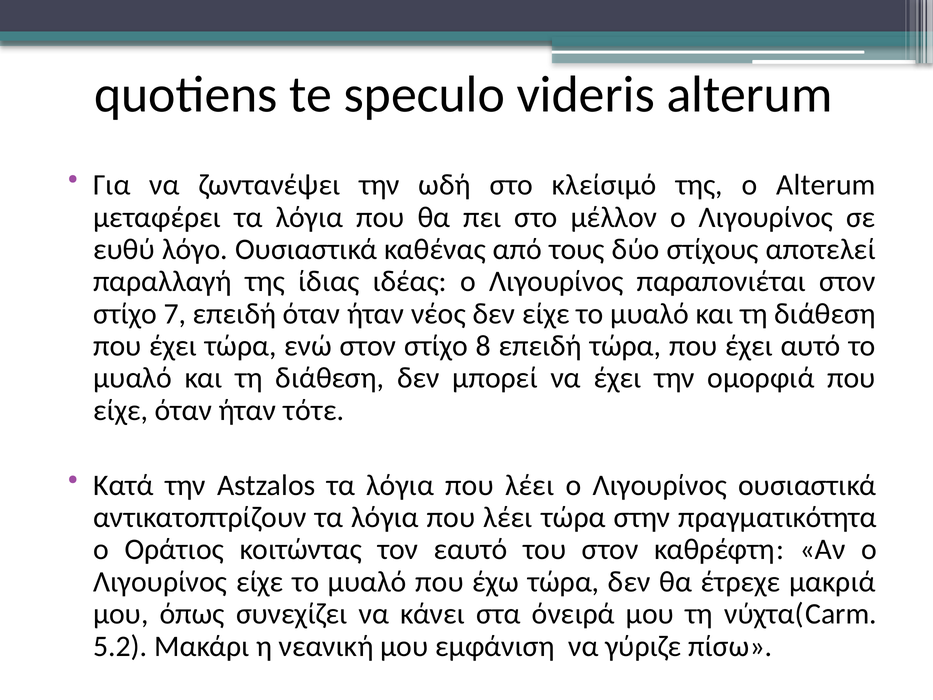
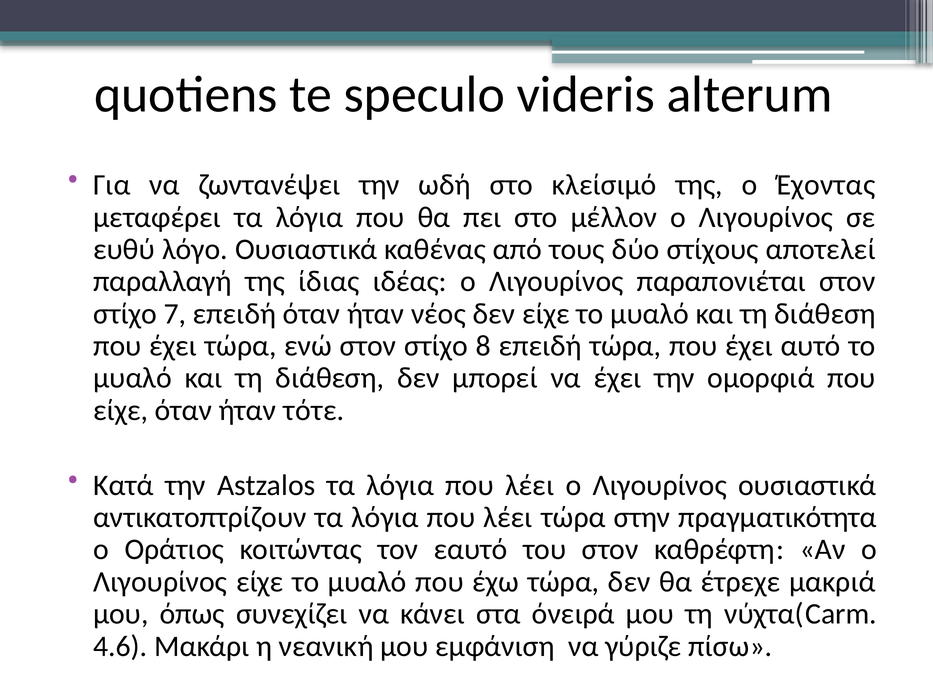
ο Alterum: Alterum -> Έχοντας (826, 185)
5.2: 5.2 -> 4.6 (120, 646)
